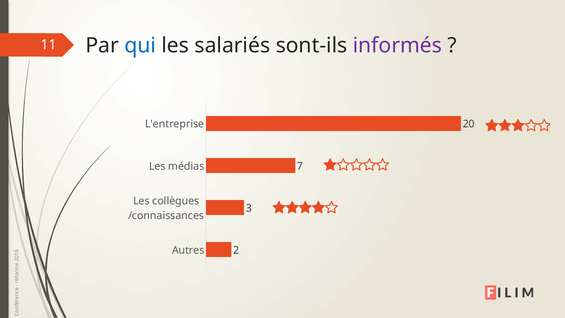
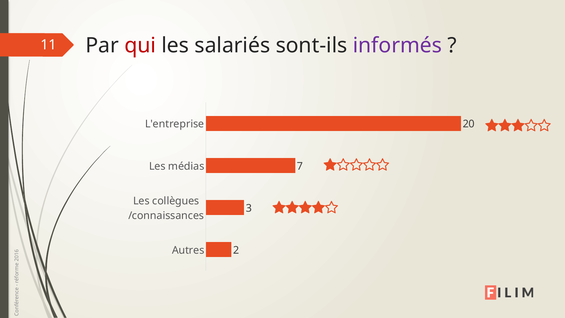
qui colour: blue -> red (140, 45)
